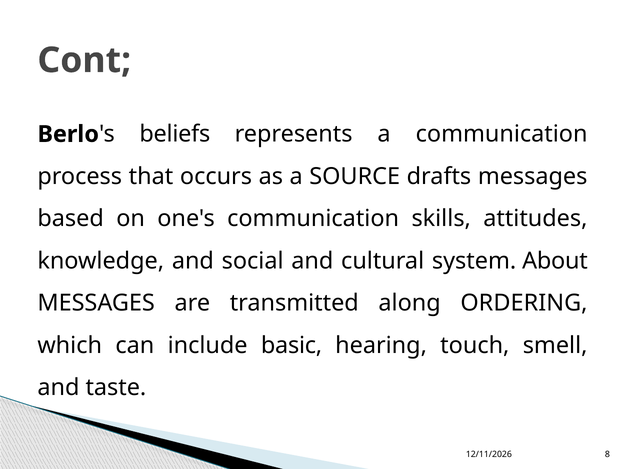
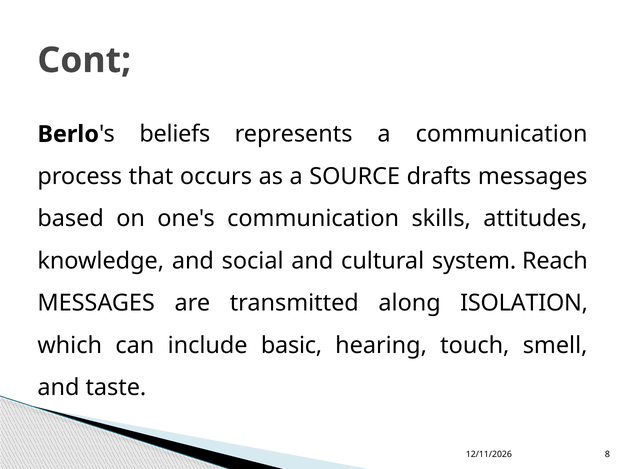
About: About -> Reach (555, 261)
ORDERING: ORDERING -> ISOLATION (524, 303)
